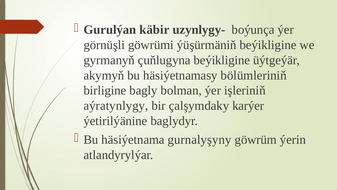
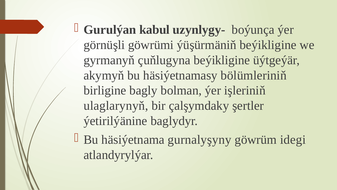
käbir: käbir -> kabul (155, 30)
aýratynlygy: aýratynlygy -> ulaglarynyň (116, 105)
karýer: karýer -> şertler (248, 105)
ýerin: ýerin -> idegi (293, 139)
